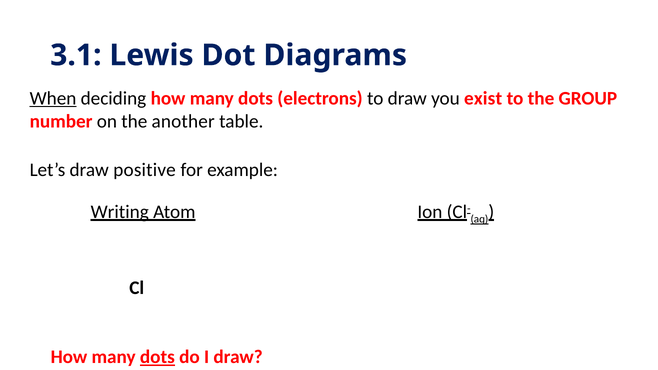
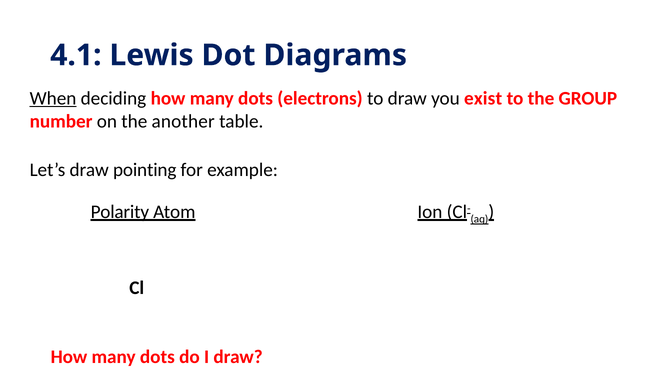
3.1: 3.1 -> 4.1 (76, 55)
positive: positive -> pointing (145, 170)
Writing: Writing -> Polarity (120, 212)
dots underline: present -> none (157, 357)
